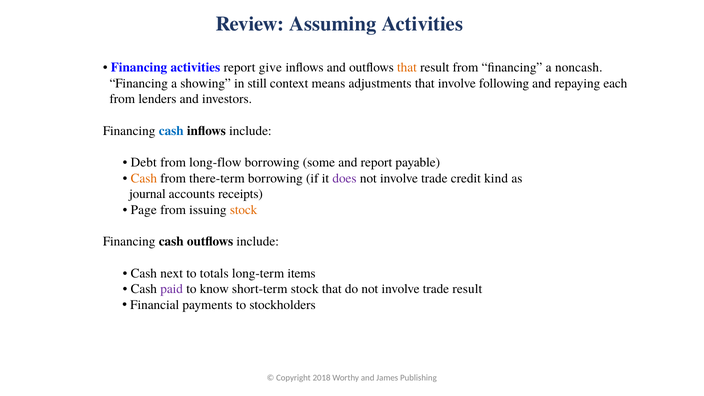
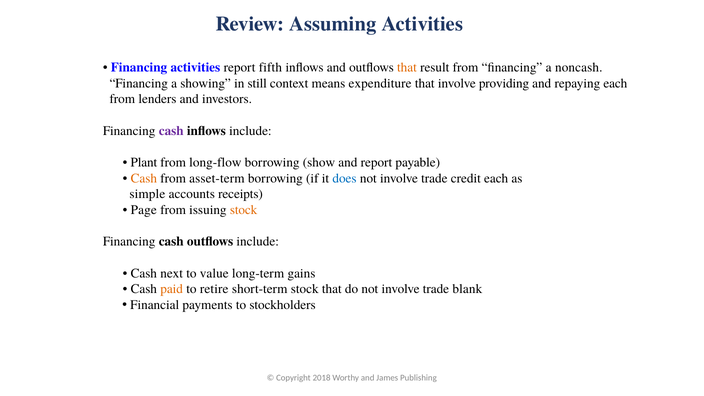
give: give -> fifth (270, 67)
adjustments: adjustments -> expenditure (380, 83)
following: following -> providing (504, 83)
cash colour: blue -> purple (171, 131)
Debt: Debt -> Plant (144, 162)
some: some -> show (319, 162)
there-term: there-term -> asset-term (217, 178)
does colour: purple -> blue (345, 178)
credit kind: kind -> each (496, 178)
journal: journal -> simple (147, 194)
totals: totals -> value (214, 273)
items: items -> gains (301, 273)
paid colour: purple -> orange (172, 289)
know: know -> retire (214, 289)
trade result: result -> blank (467, 289)
